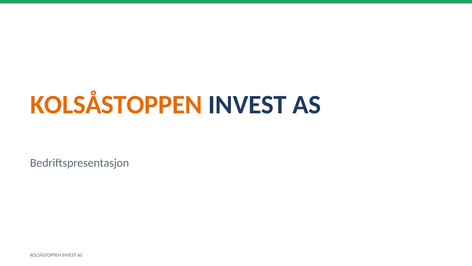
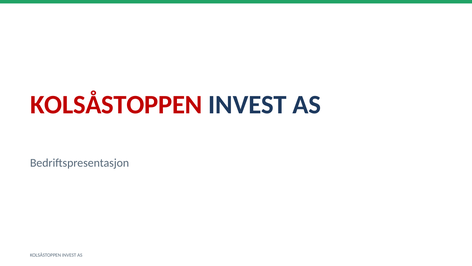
KOLSÅSTOPPEN colour: orange -> red (116, 105)
